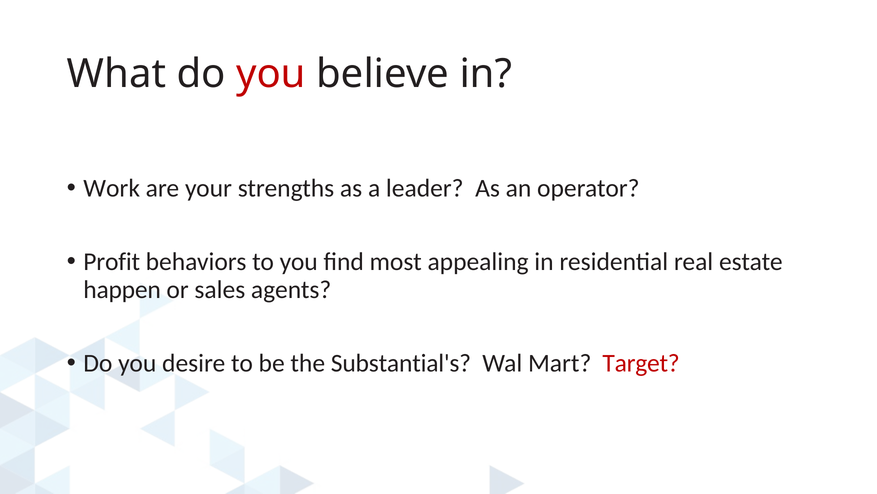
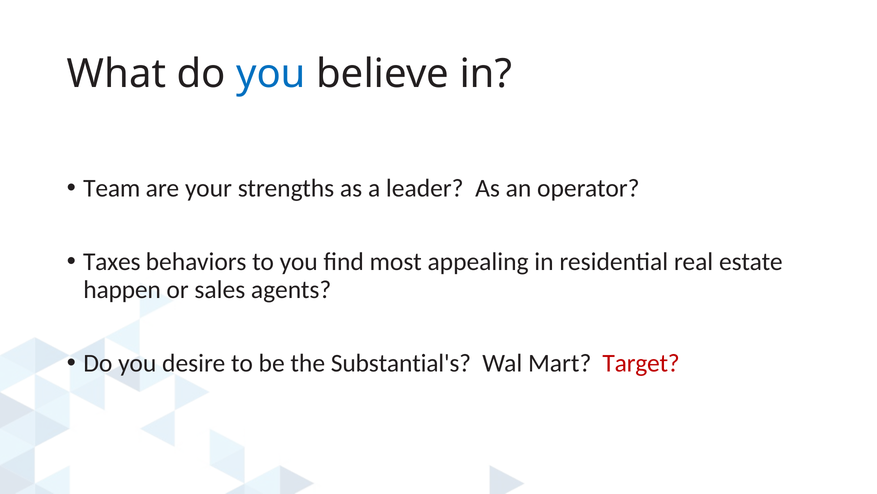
you colour: red -> blue (271, 74)
Work: Work -> Team (112, 188)
Profit: Profit -> Taxes (112, 262)
